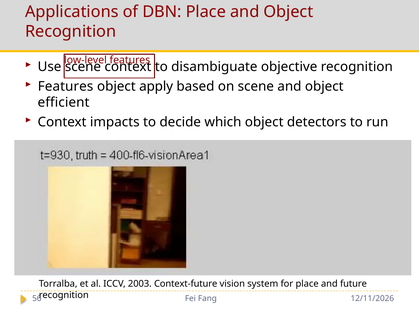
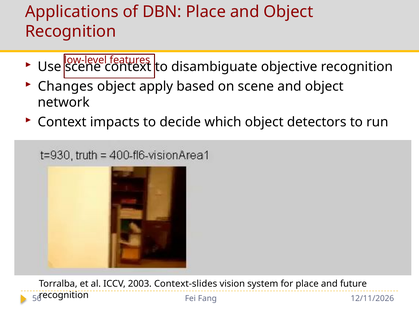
Features: Features -> Changes (66, 86)
efficient: efficient -> network (64, 102)
Context-future: Context-future -> Context-slides (186, 284)
